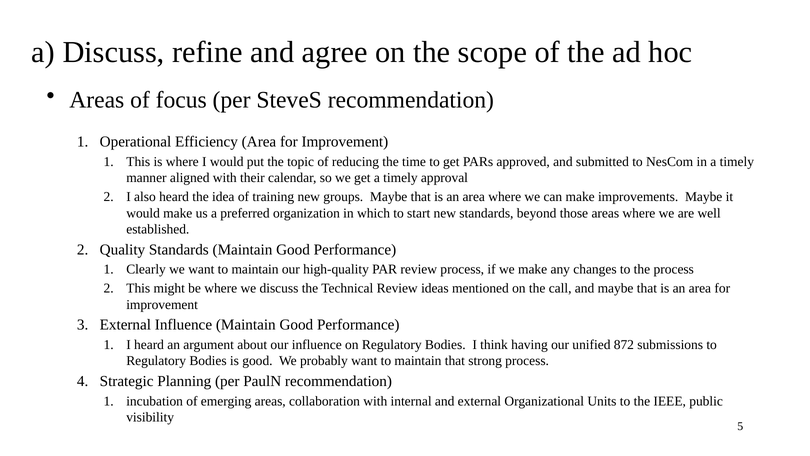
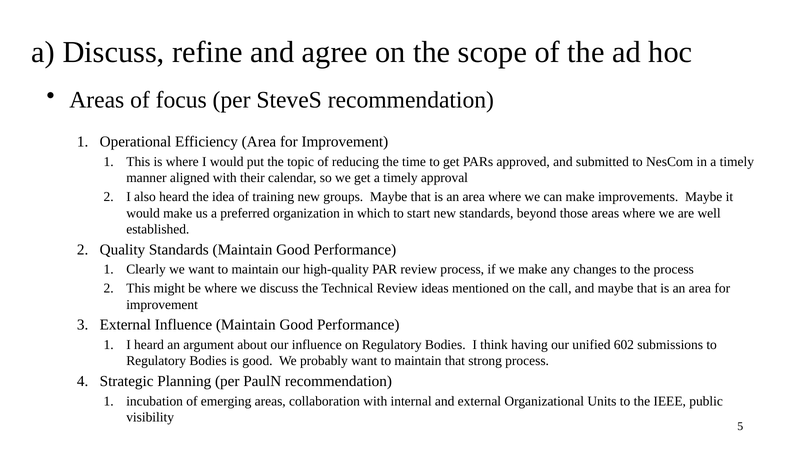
872: 872 -> 602 (624, 344)
